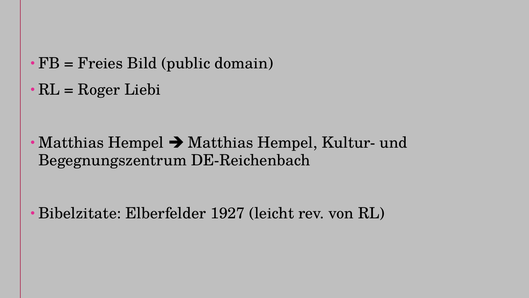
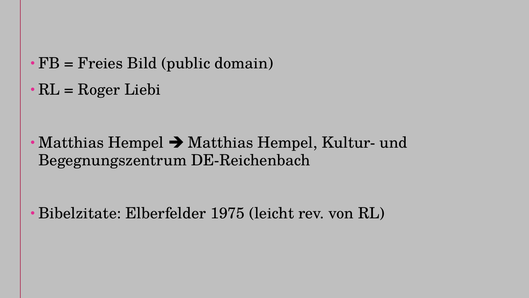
1927: 1927 -> 1975 (228, 213)
